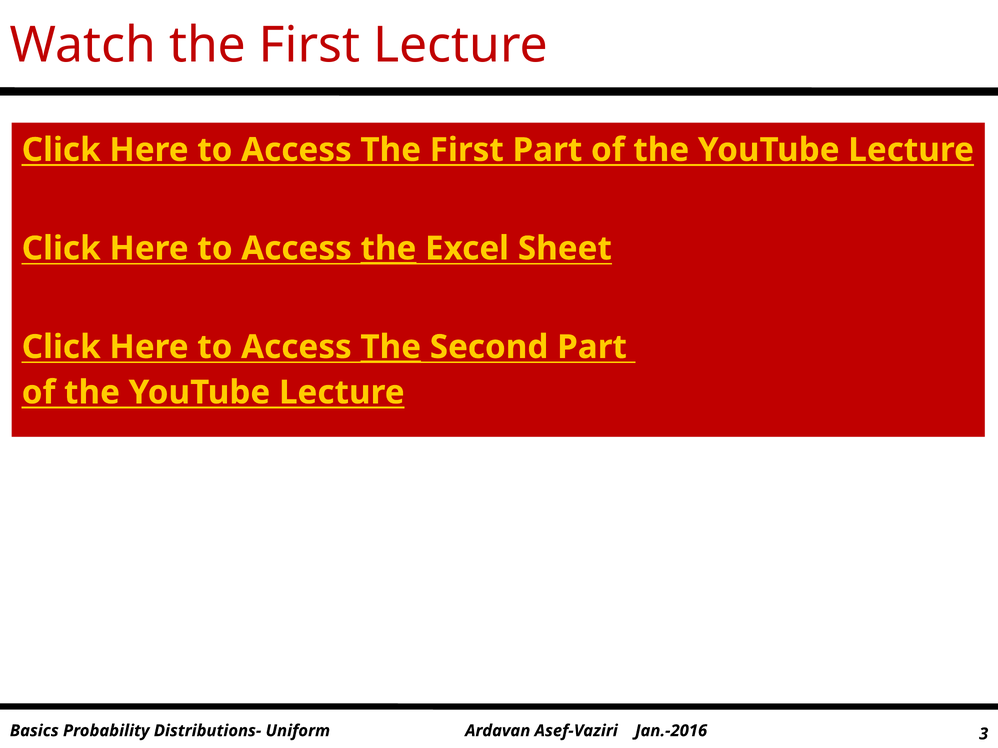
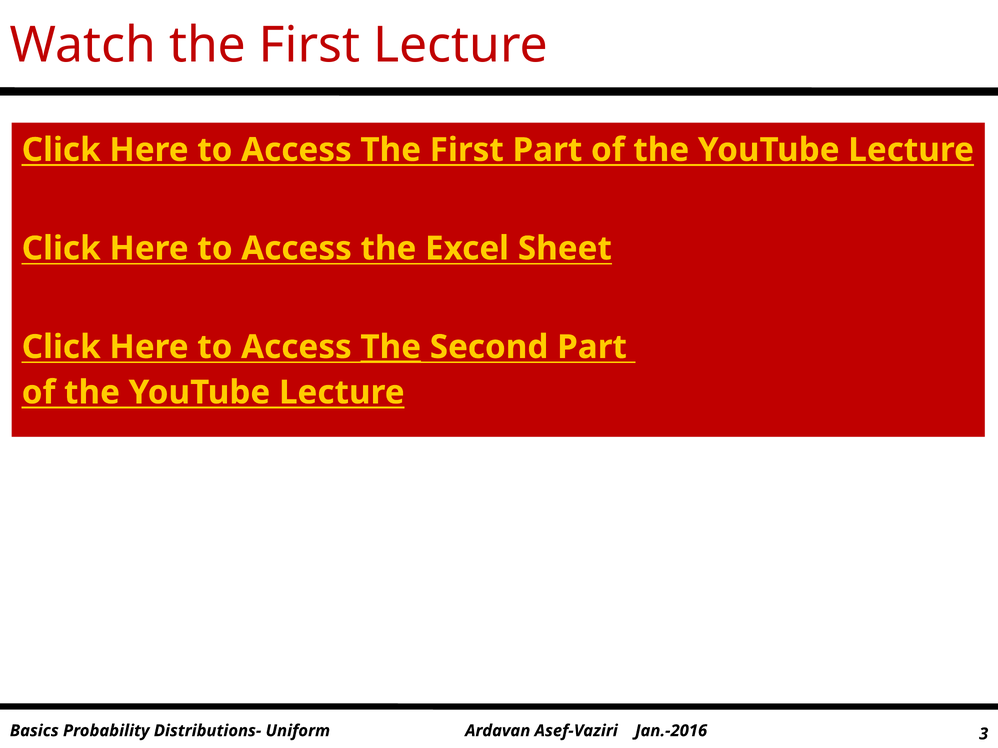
the underline: present -> none (388, 249)
